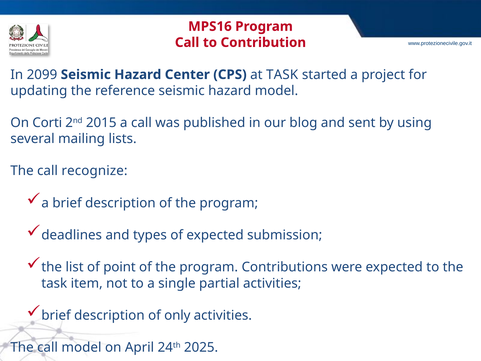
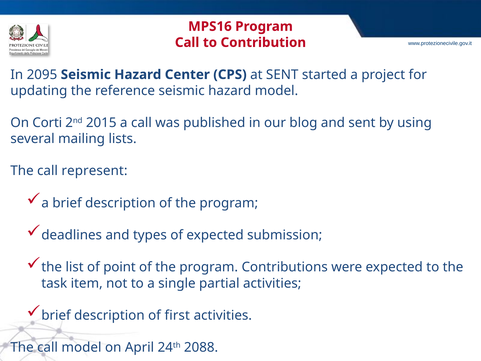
2099: 2099 -> 2095 (42, 75)
at TASK: TASK -> SENT (282, 75)
recognize: recognize -> represent (94, 171)
only: only -> first (177, 315)
2025: 2025 -> 2088 (201, 347)
